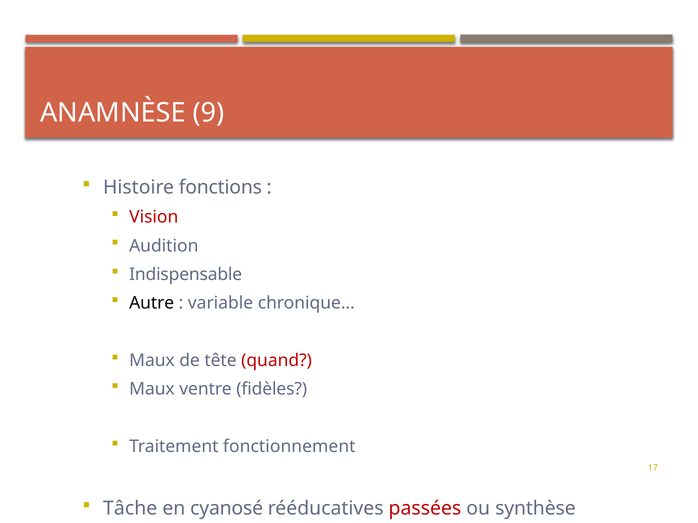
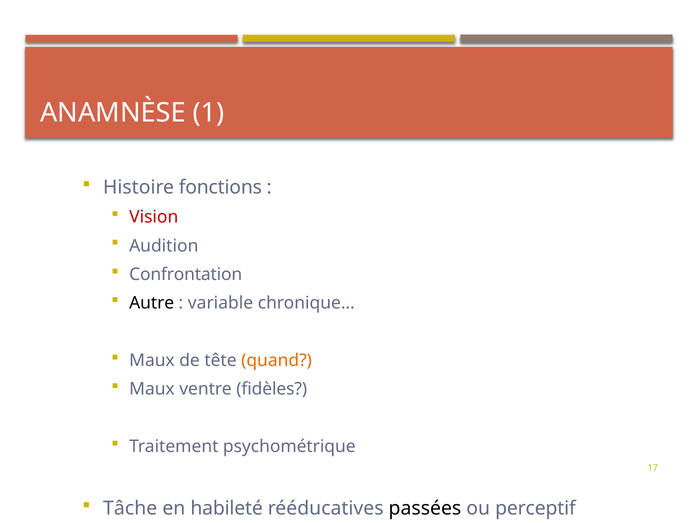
9: 9 -> 1 (209, 113)
Indispensable: Indispensable -> Confrontation (186, 275)
quand colour: red -> orange (277, 361)
fonctionnement: fonctionnement -> psychométrique (289, 447)
cyanosé: cyanosé -> habileté (227, 509)
passées colour: red -> black (425, 509)
synthèse: synthèse -> perceptif (535, 509)
